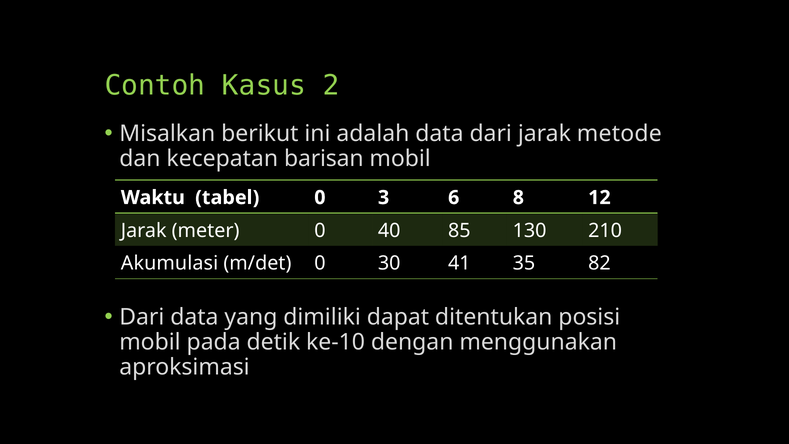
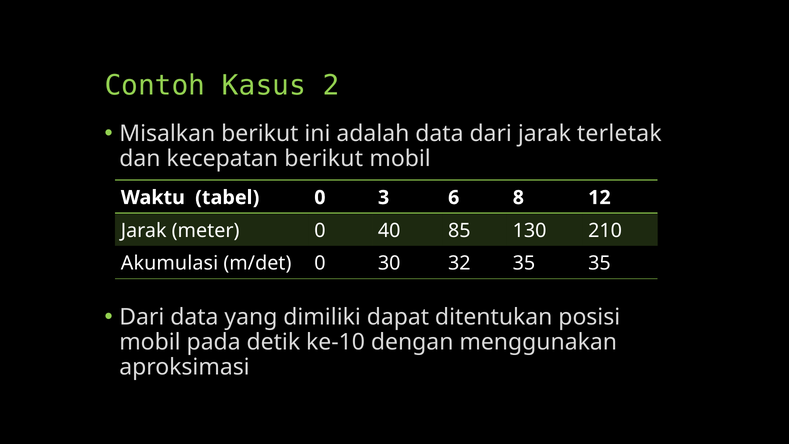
metode: metode -> terletak (619, 134)
kecepatan barisan: barisan -> berikut (324, 158)
41: 41 -> 32 (459, 263)
35 82: 82 -> 35 (599, 263)
